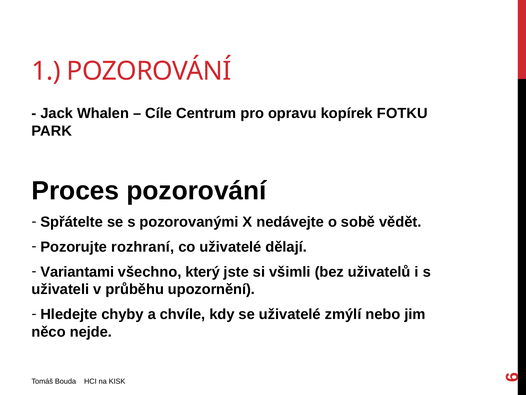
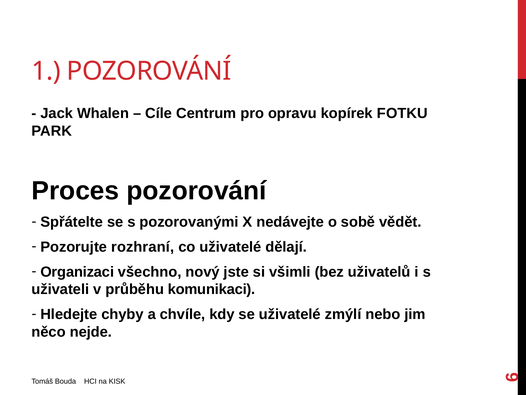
Variantami: Variantami -> Organizaci (77, 272)
který: který -> nový (203, 272)
upozornění: upozornění -> komunikaci (212, 289)
